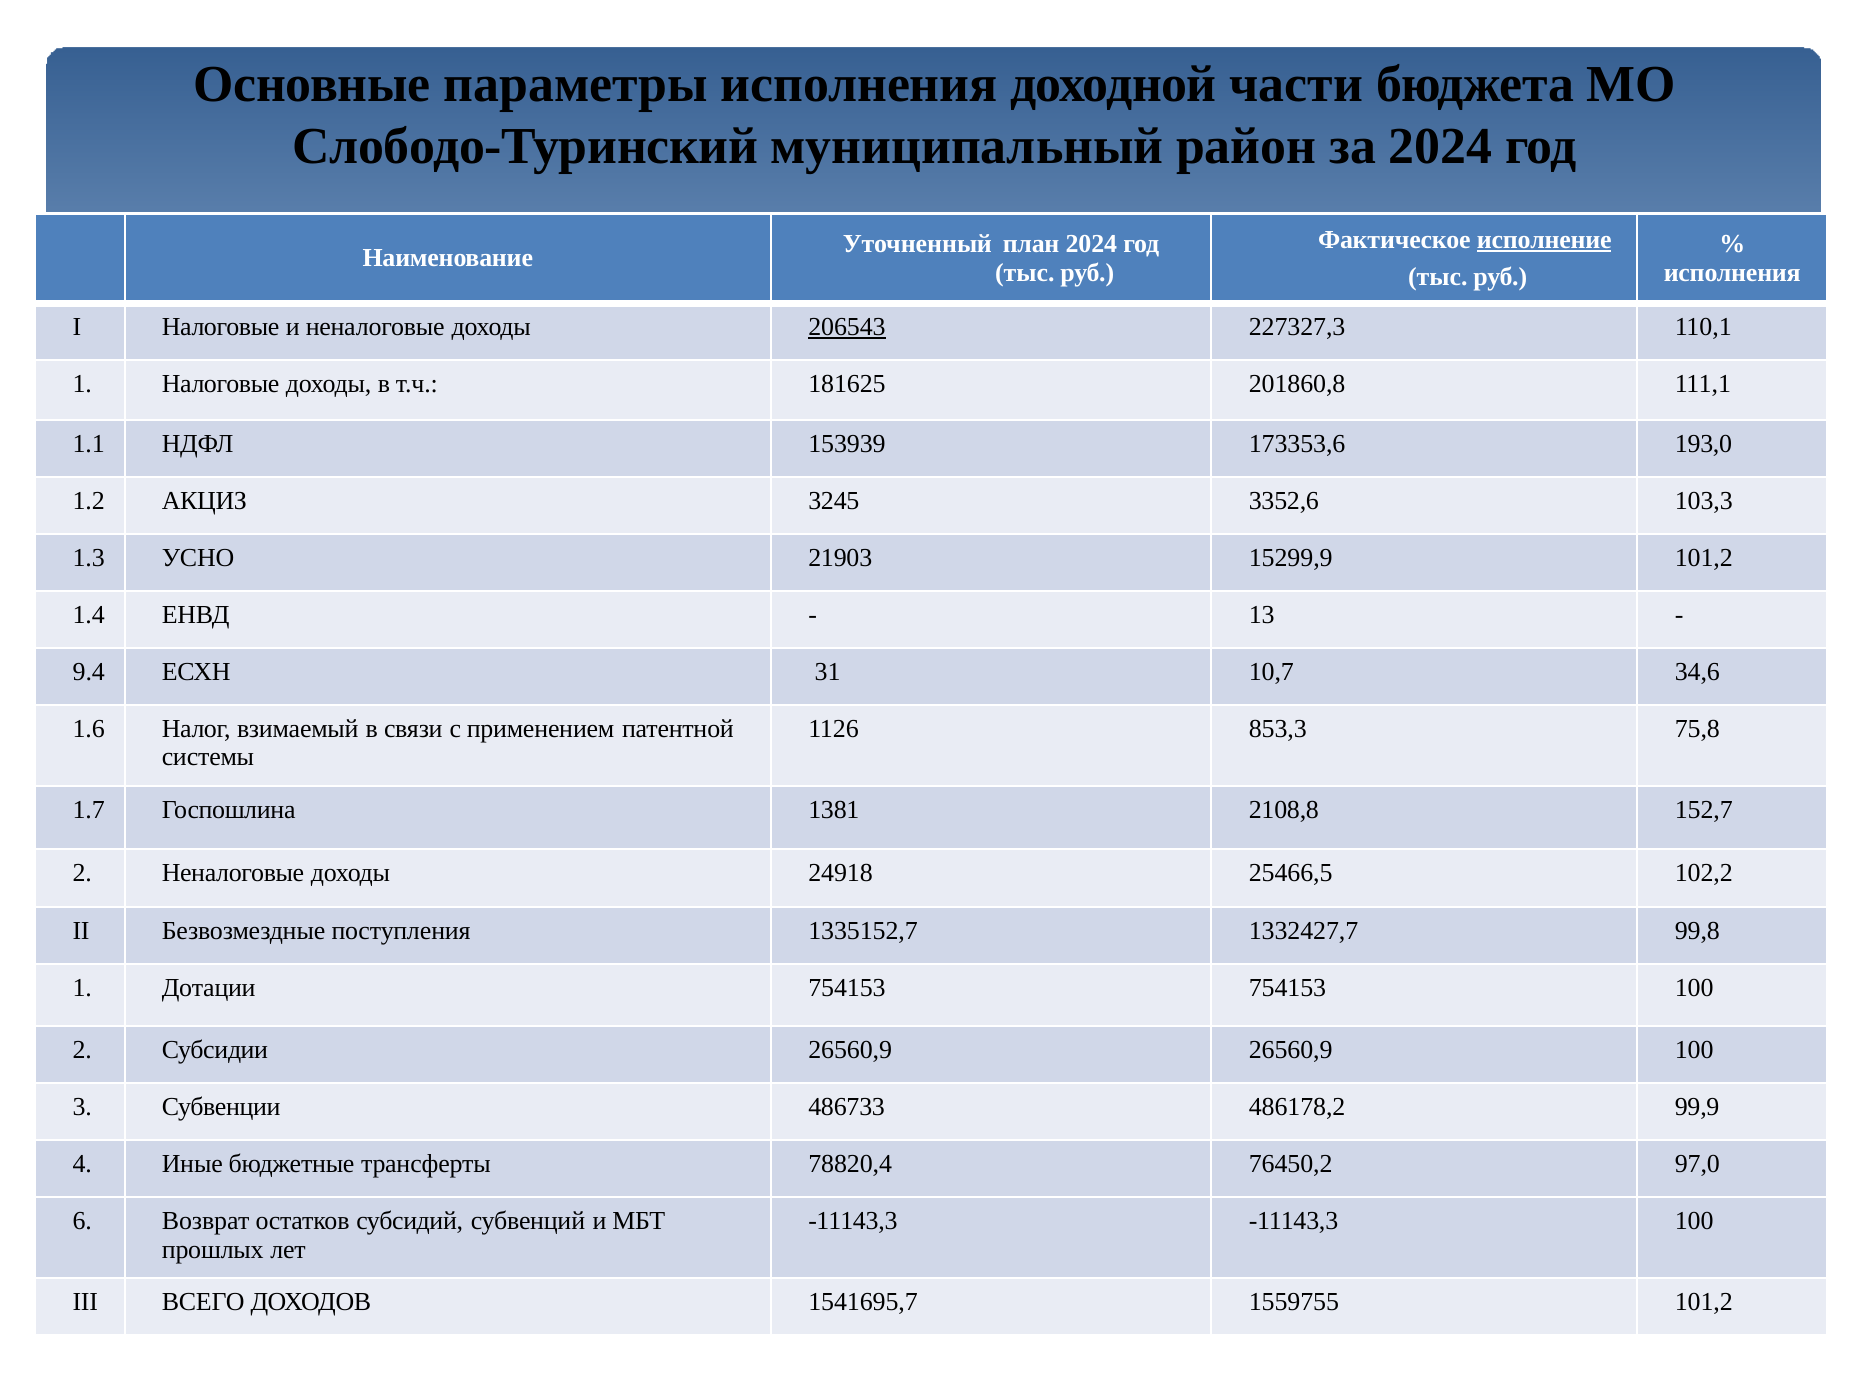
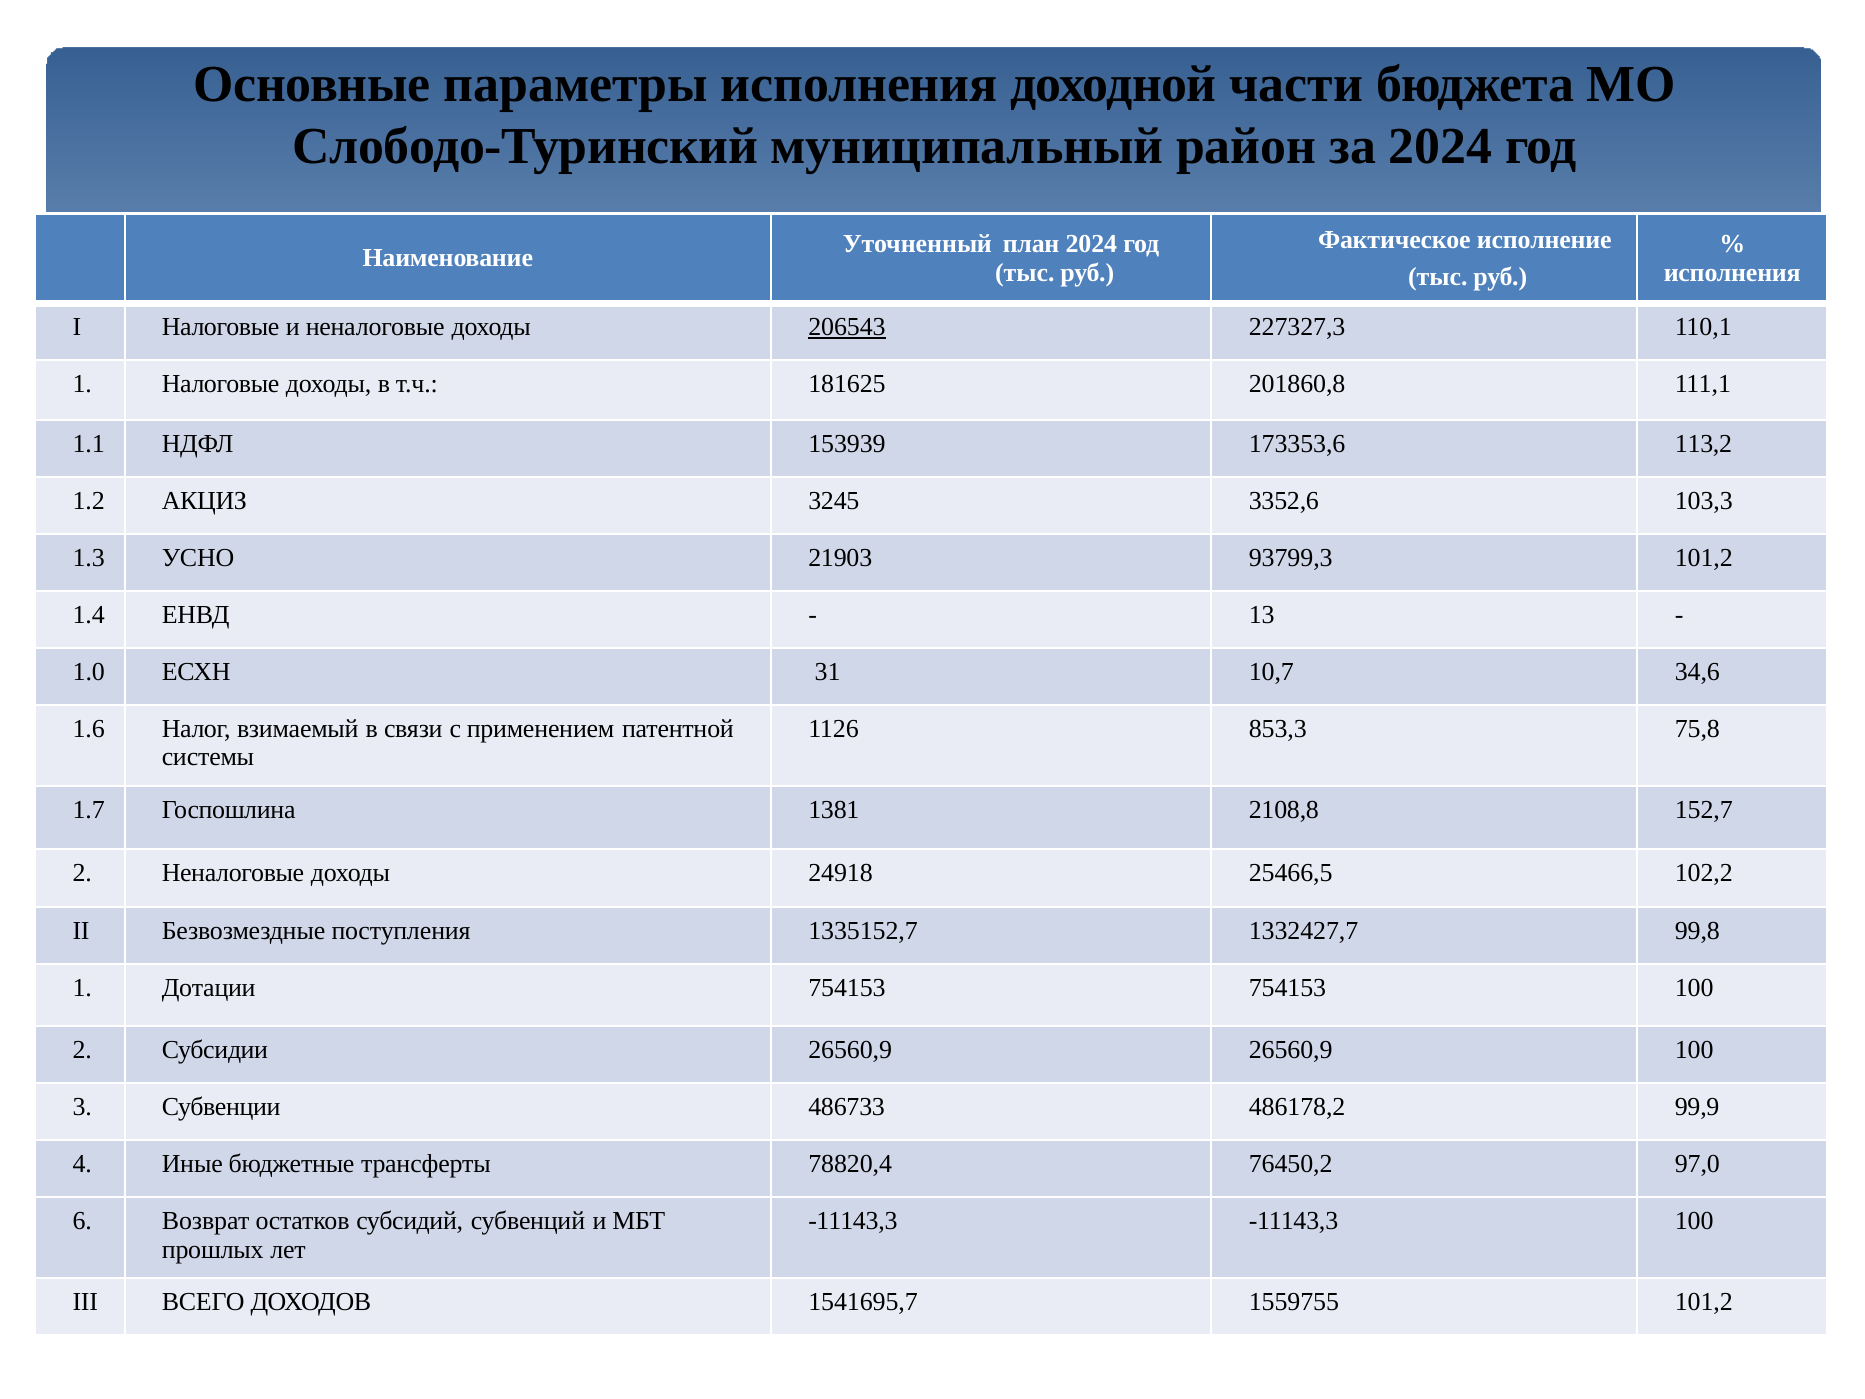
исполнение underline: present -> none (1544, 240)
193,0: 193,0 -> 113,2 (1703, 444)
15299,9: 15299,9 -> 93799,3 (1291, 558)
9.4: 9.4 -> 1.0 (89, 672)
